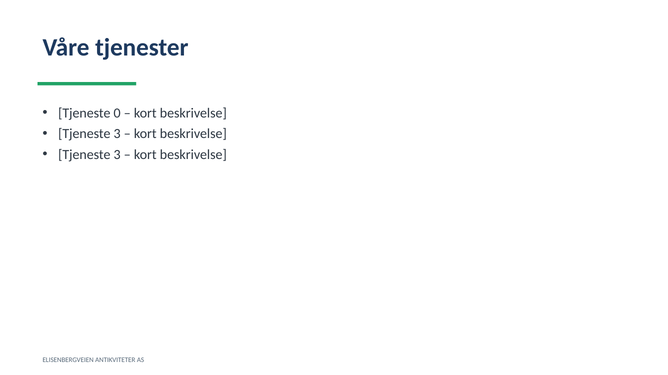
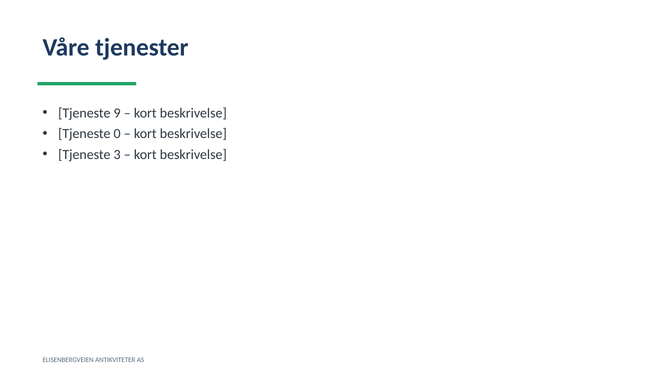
0: 0 -> 9 (117, 113)
3: 3 -> 0 (117, 134)
